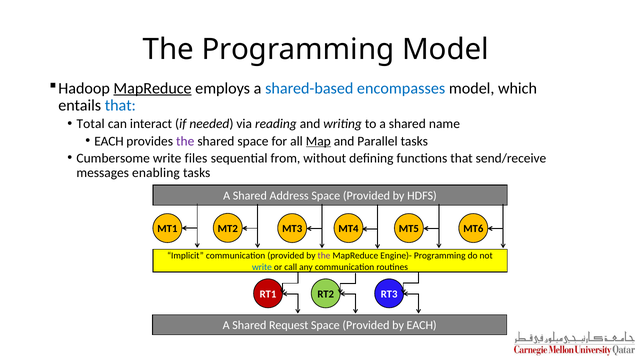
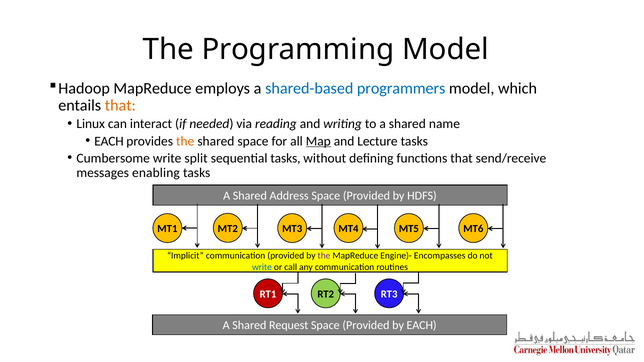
MapReduce underline: present -> none (153, 88)
encompasses: encompasses -> programmers (401, 88)
that colour: blue -> orange (120, 106)
Total: Total -> Linux (91, 124)
the colour: purple -> orange (185, 141)
Parallel: Parallel -> Lecture (377, 141)
files: files -> split (196, 158)
sequential from: from -> tasks (285, 158)
Engine)- Programming: Programming -> Encompasses (440, 256)
